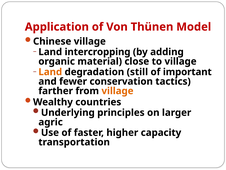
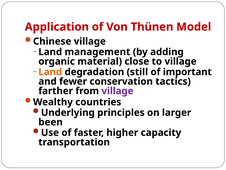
intercropping: intercropping -> management (97, 52)
village colour: orange -> purple (117, 91)
agric: agric -> been (51, 122)
